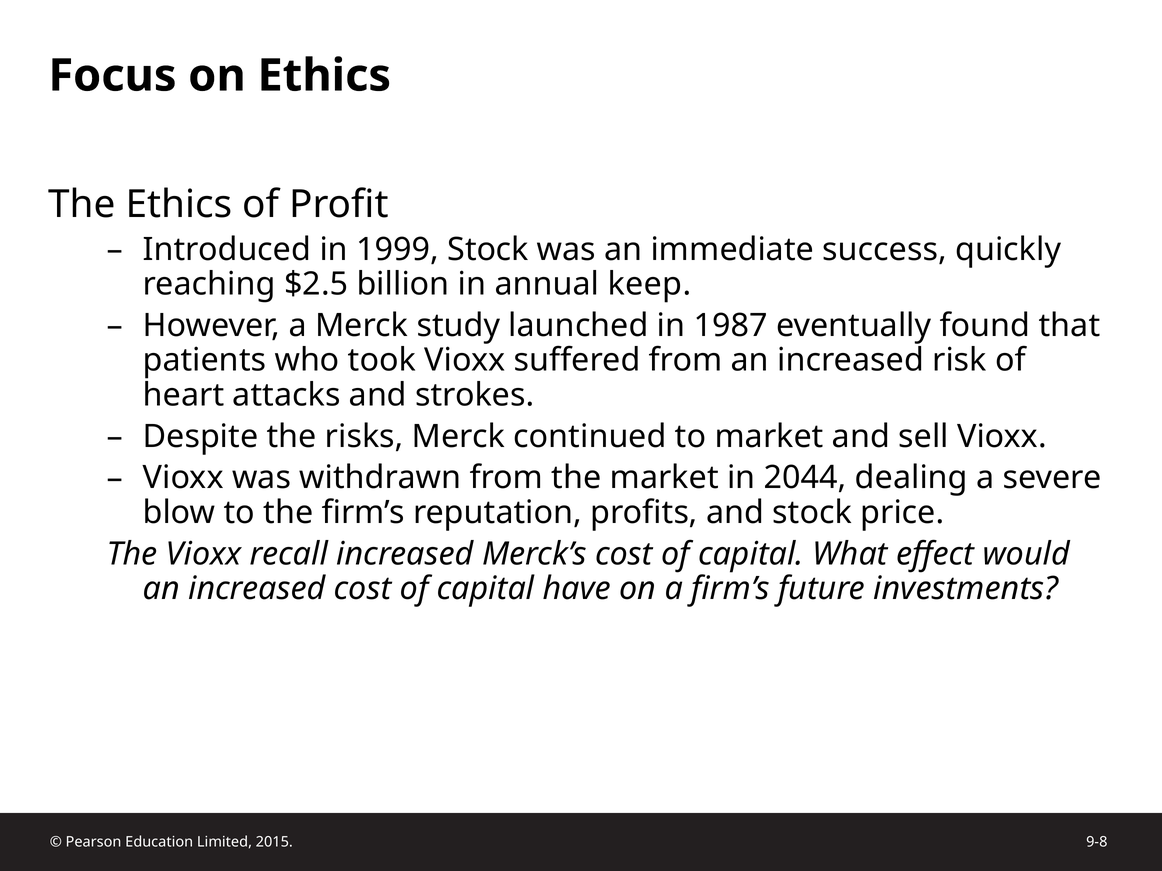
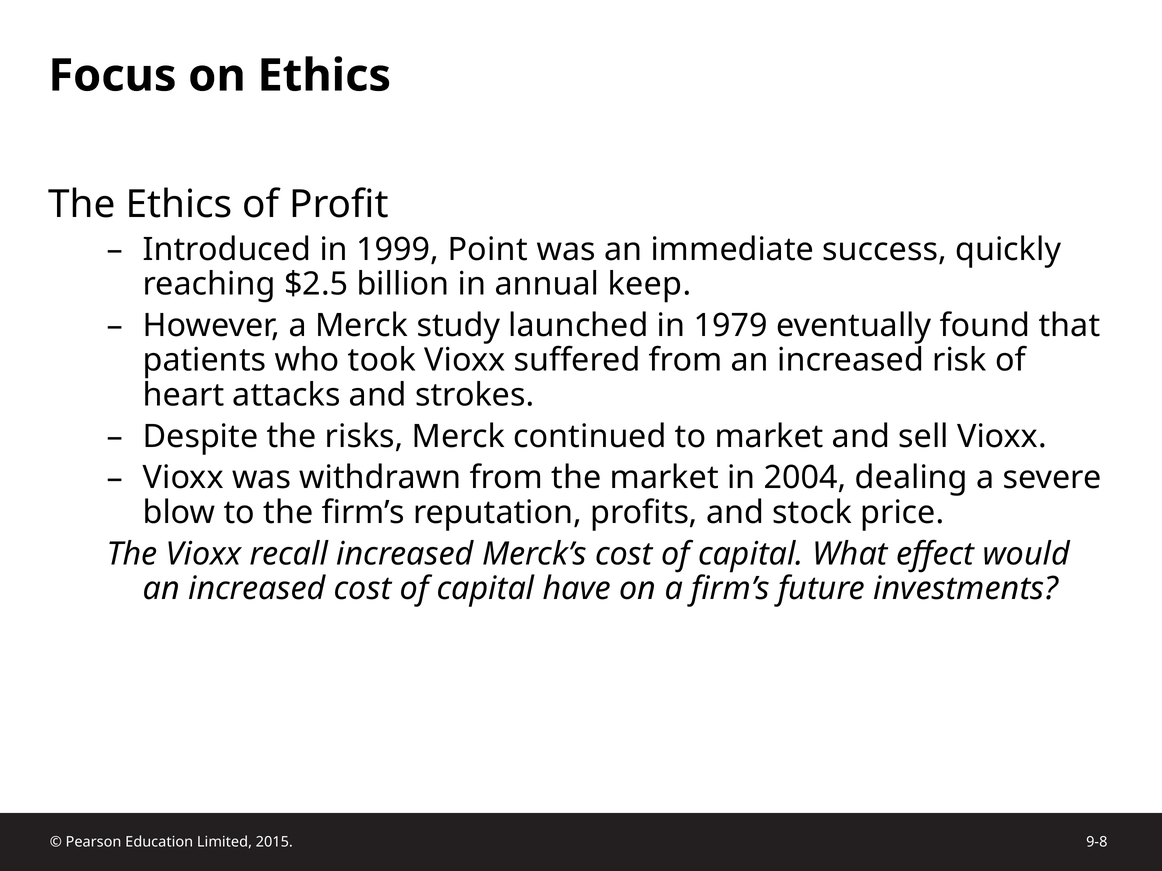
1999 Stock: Stock -> Point (488, 250)
1987: 1987 -> 1979 (731, 326)
2044: 2044 -> 2004 (805, 478)
